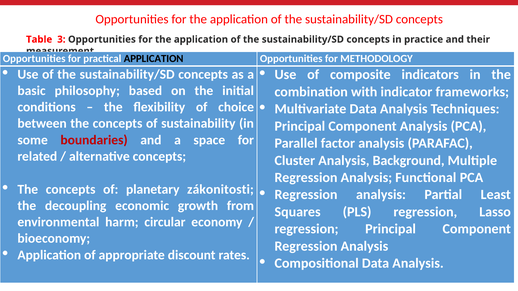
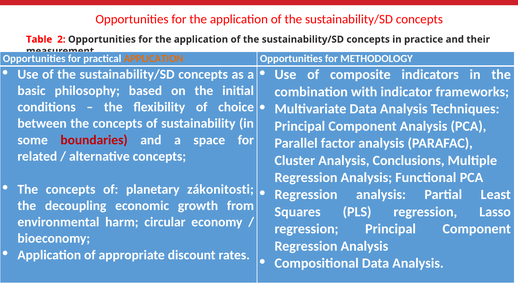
3: 3 -> 2 (61, 39)
APPLICATION colour: black -> orange (154, 59)
Background: Background -> Conclusions (409, 161)
